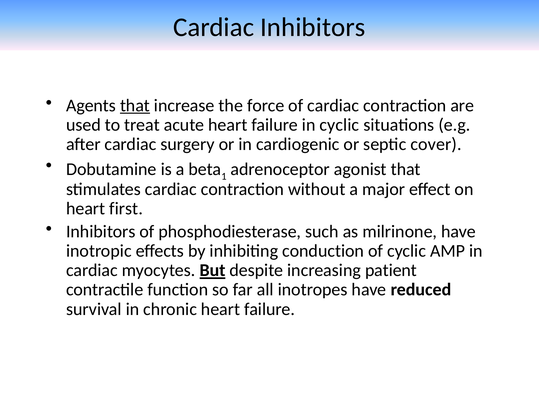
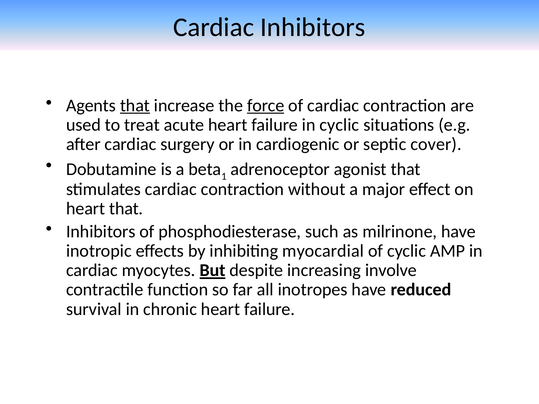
force underline: none -> present (266, 105)
heart first: first -> that (126, 209)
conduction: conduction -> myocardial (323, 251)
patient: patient -> involve (391, 271)
